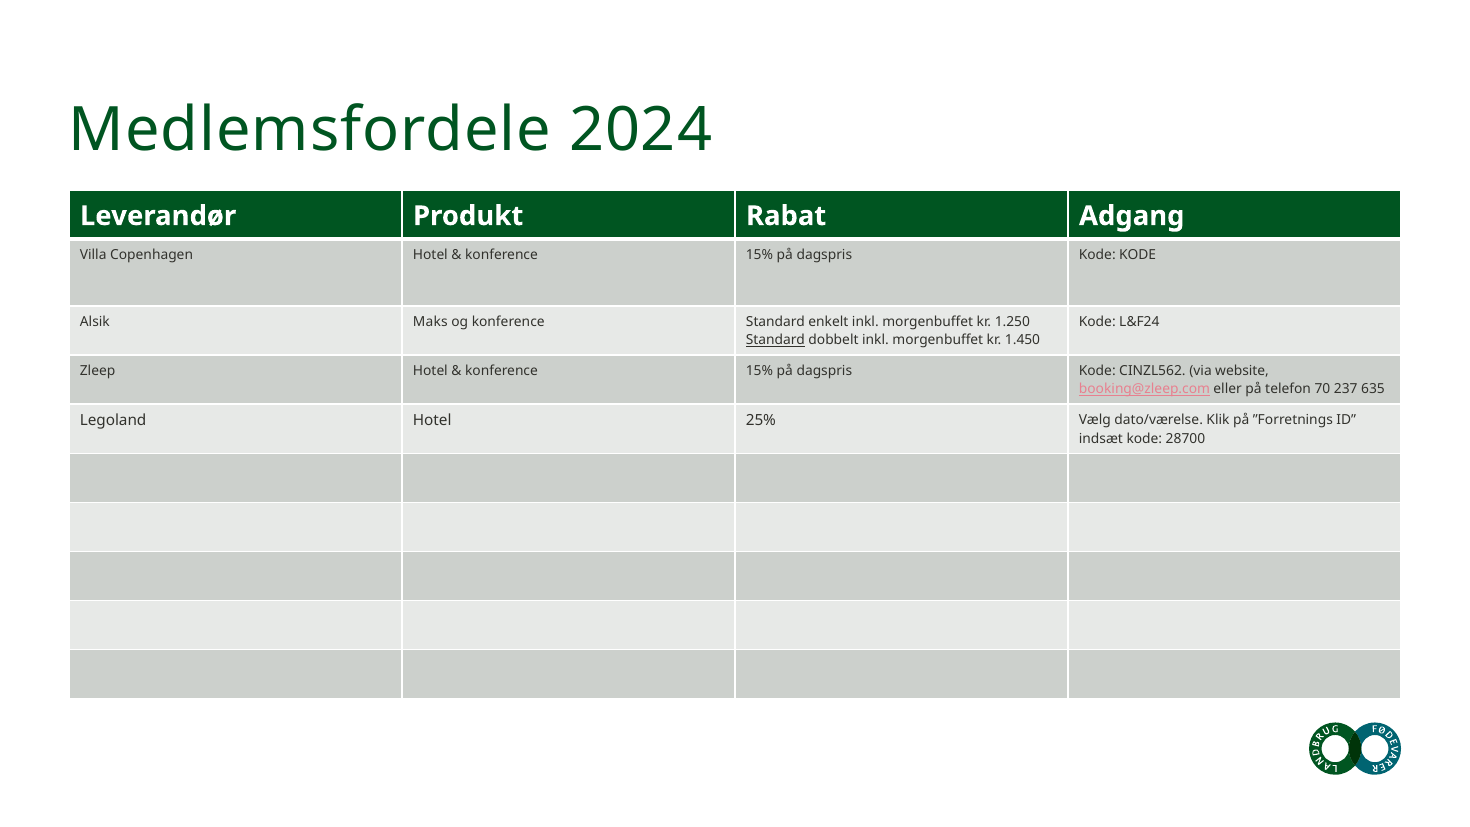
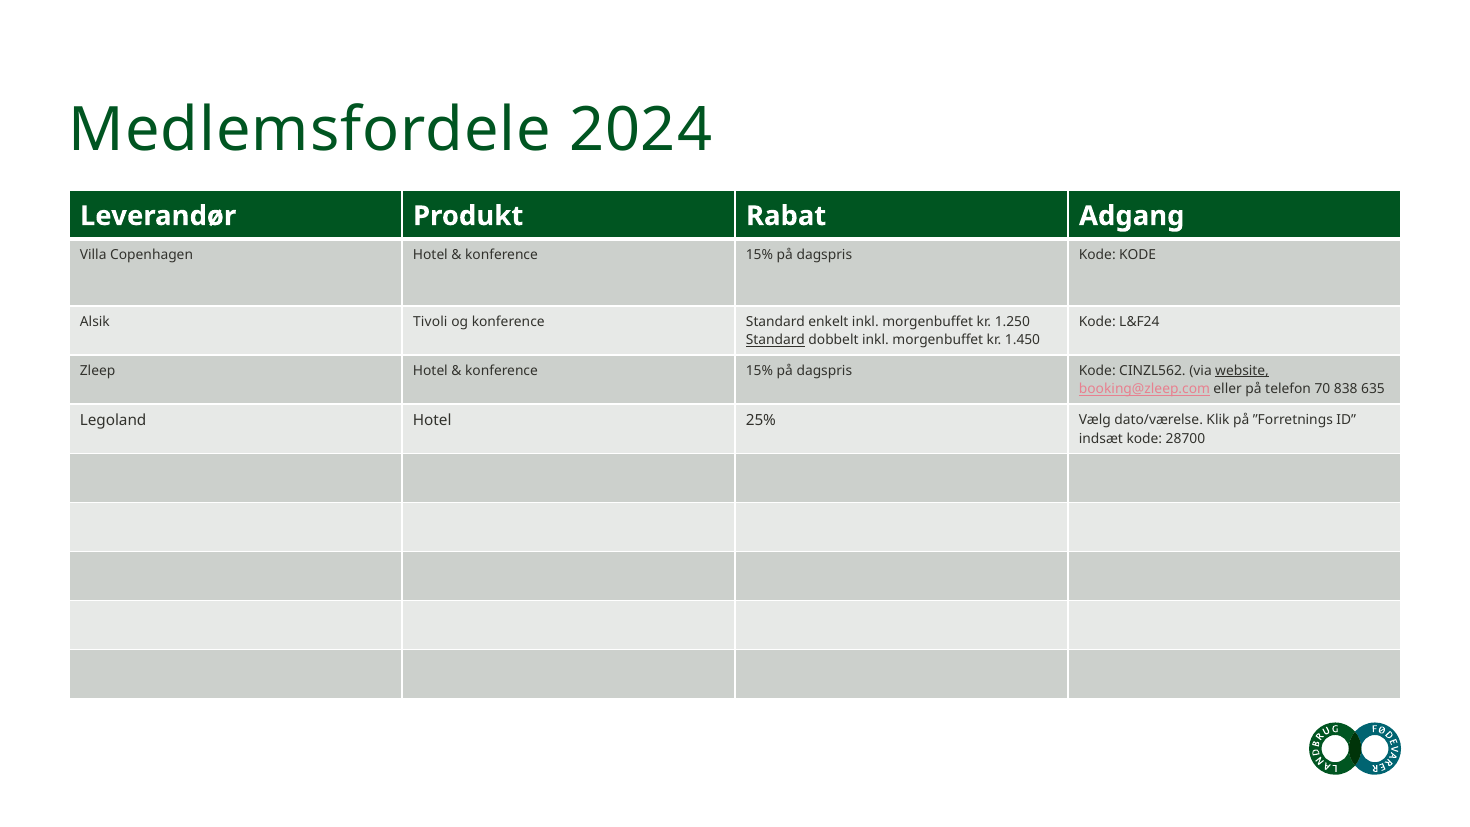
Maks: Maks -> Tivoli (430, 322)
website underline: none -> present (1242, 371)
237: 237 -> 838 (1346, 389)
